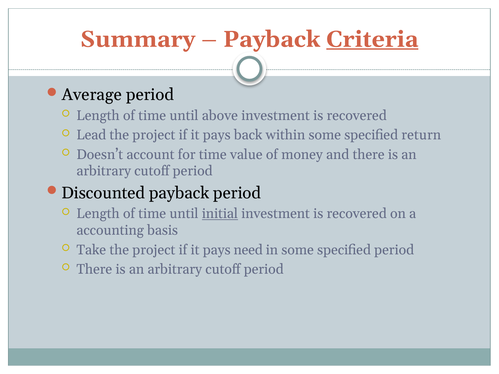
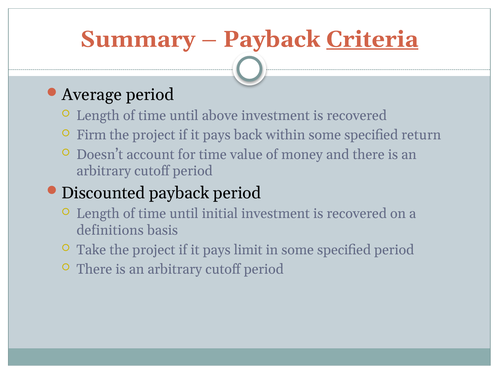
Lead: Lead -> Firm (91, 135)
initial underline: present -> none (220, 214)
accounting: accounting -> definitions (110, 231)
need: need -> limit (248, 250)
